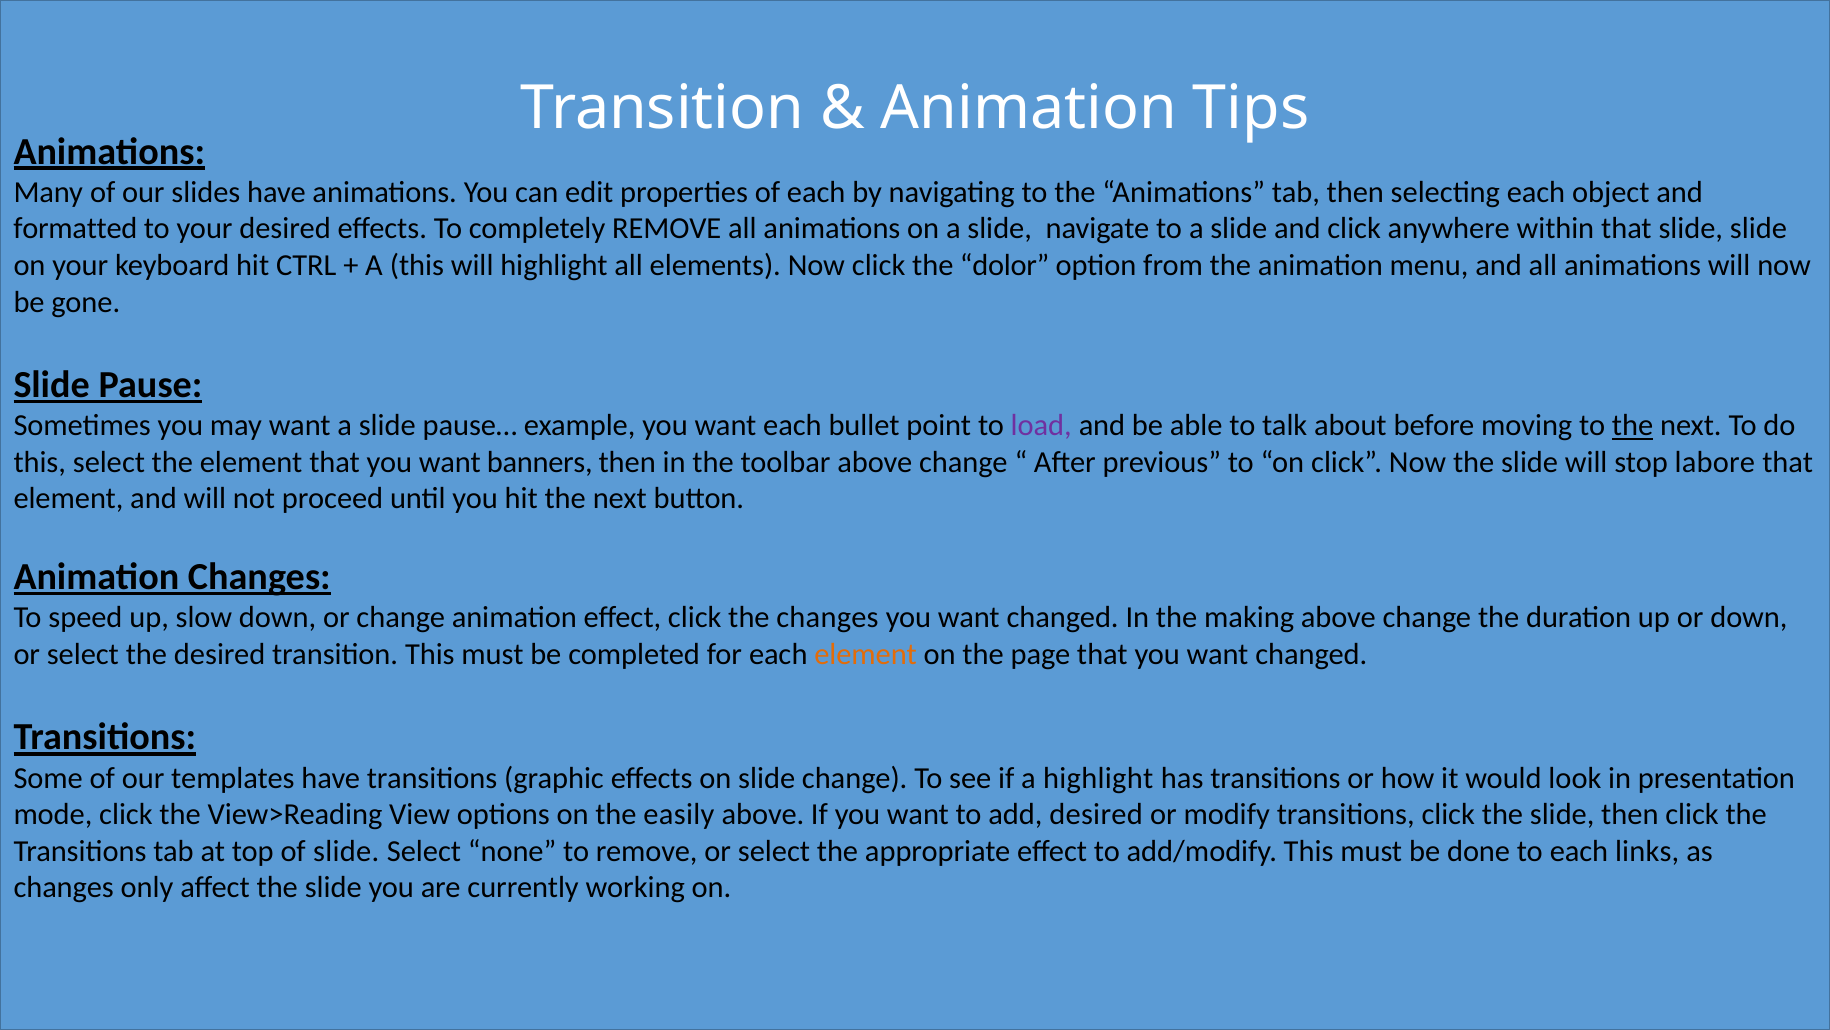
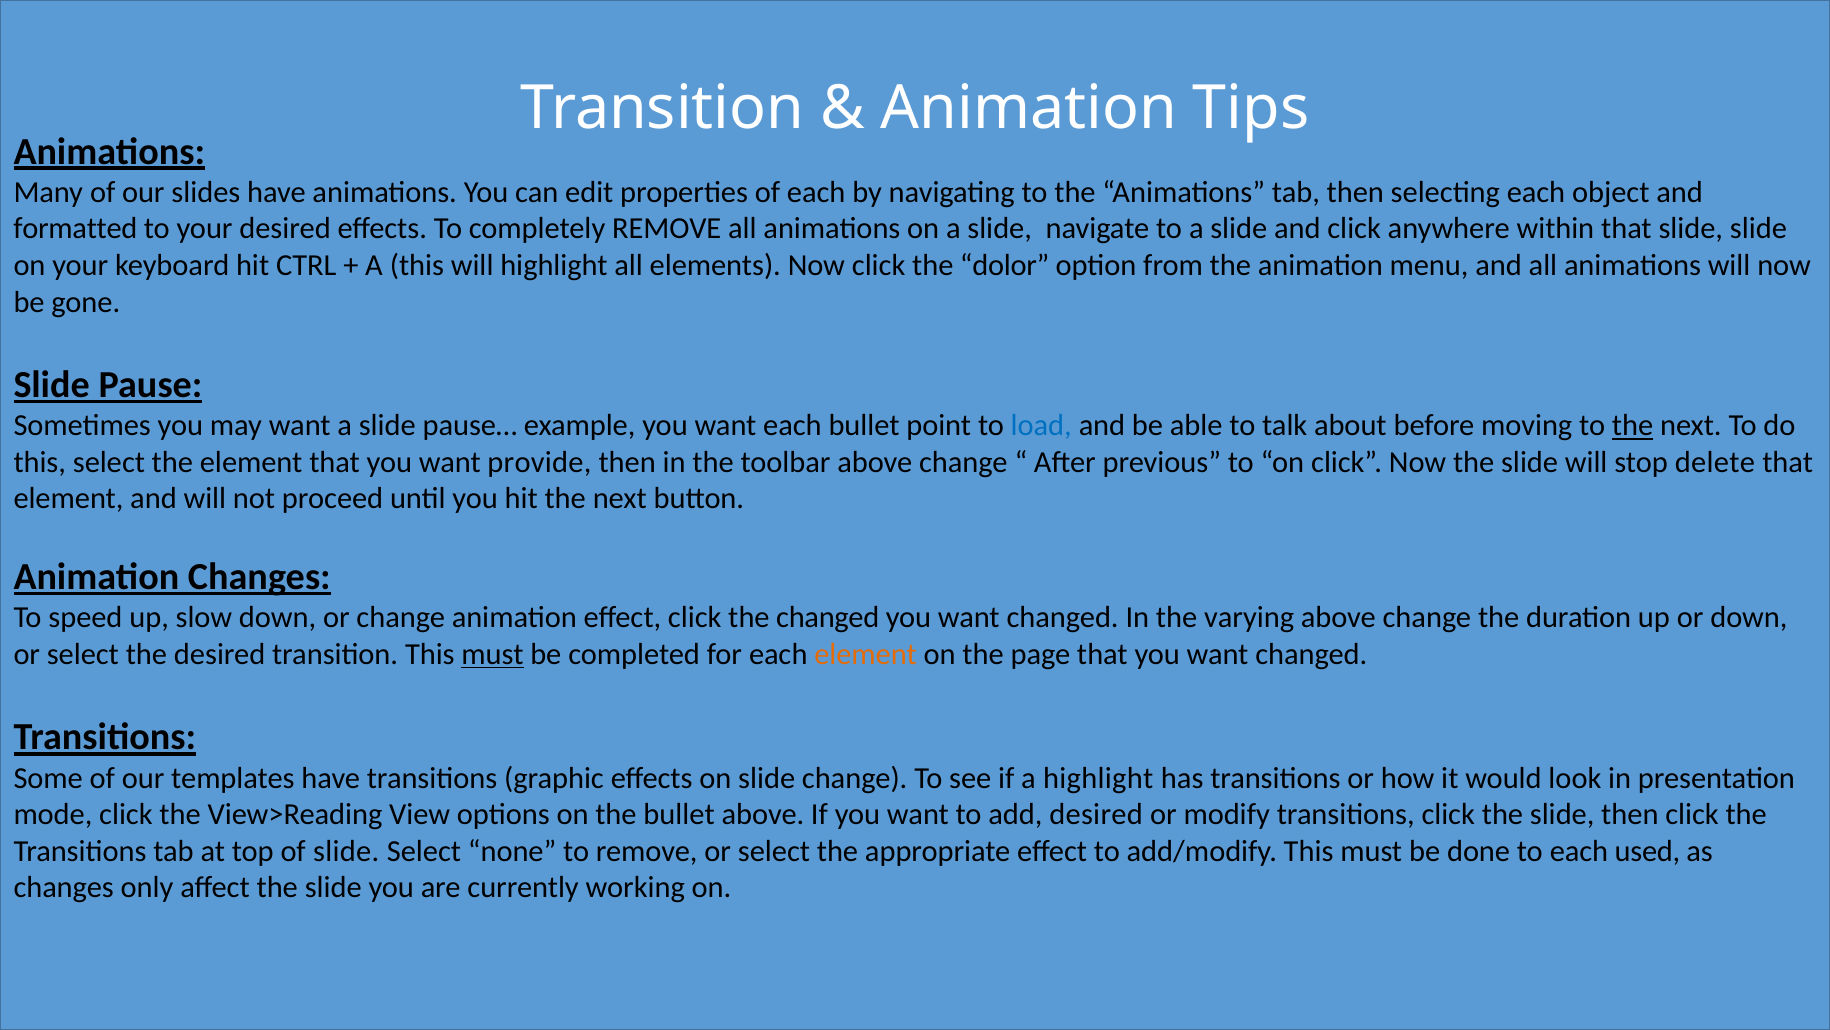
load colour: purple -> blue (1041, 425)
banners: banners -> provide (539, 462)
labore: labore -> delete (1715, 462)
the changes: changes -> changed (828, 617)
making: making -> varying (1249, 617)
must underline: none -> present (493, 654)
the easily: easily -> bullet (679, 814)
links: links -> used (1647, 851)
